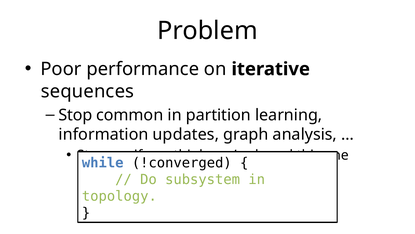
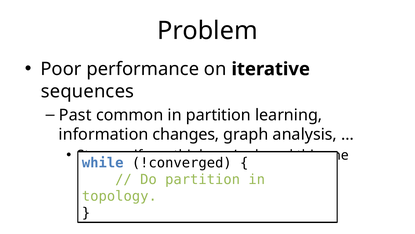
Stop: Stop -> Past (75, 115)
updates: updates -> changes (186, 134)
Do subsystem: subsystem -> partition (203, 179)
